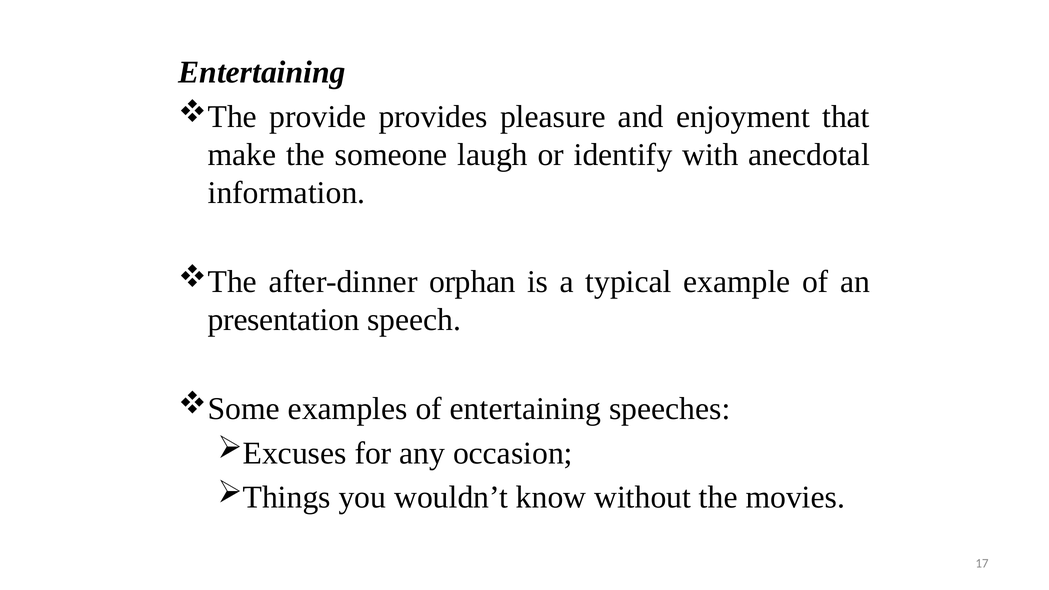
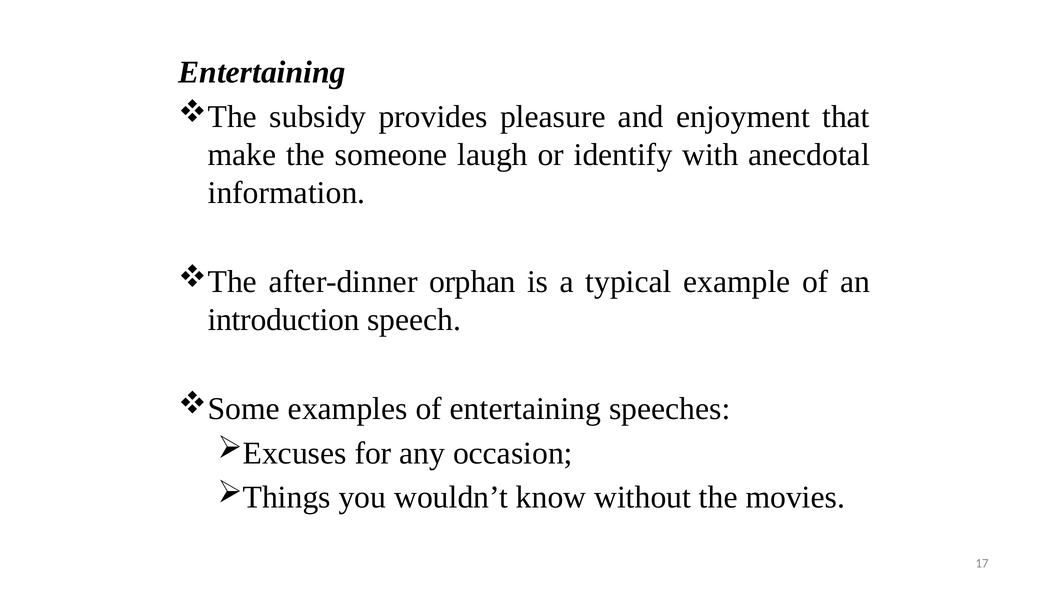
provide: provide -> subsidy (318, 117)
presentation: presentation -> introduction (284, 320)
